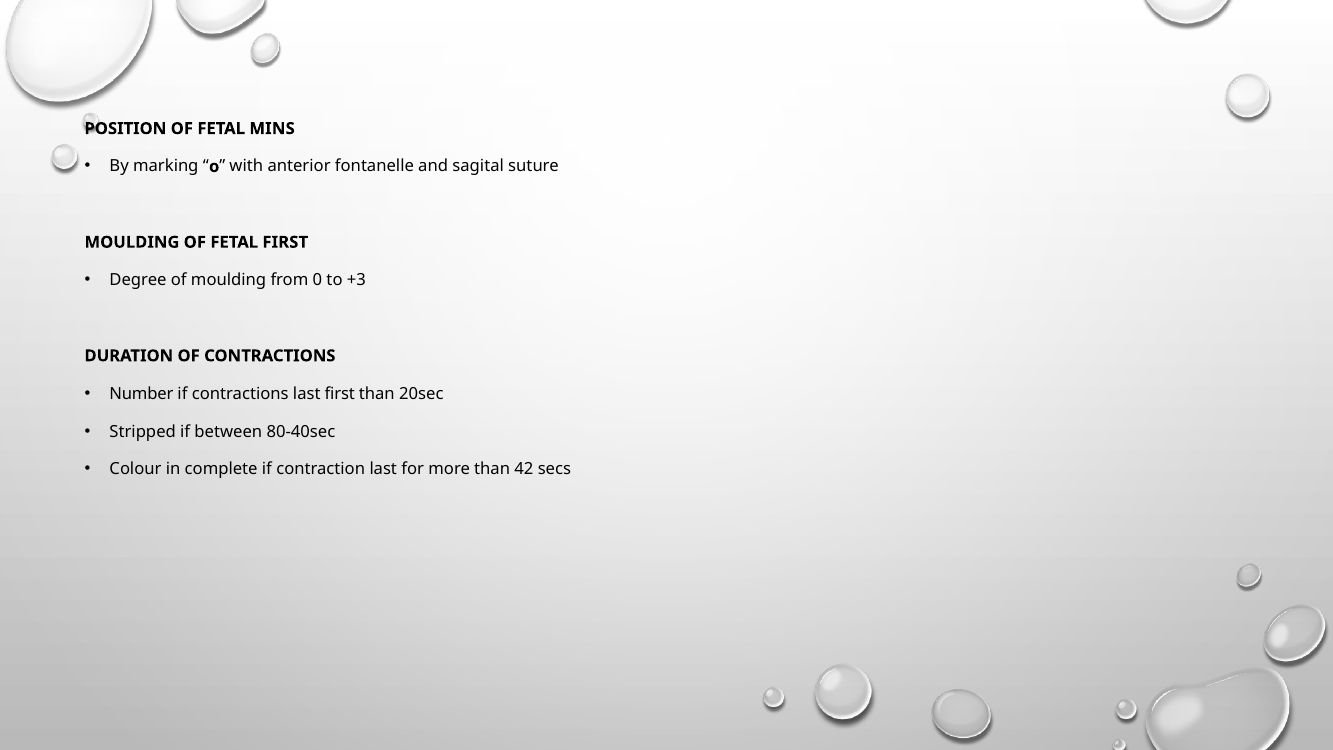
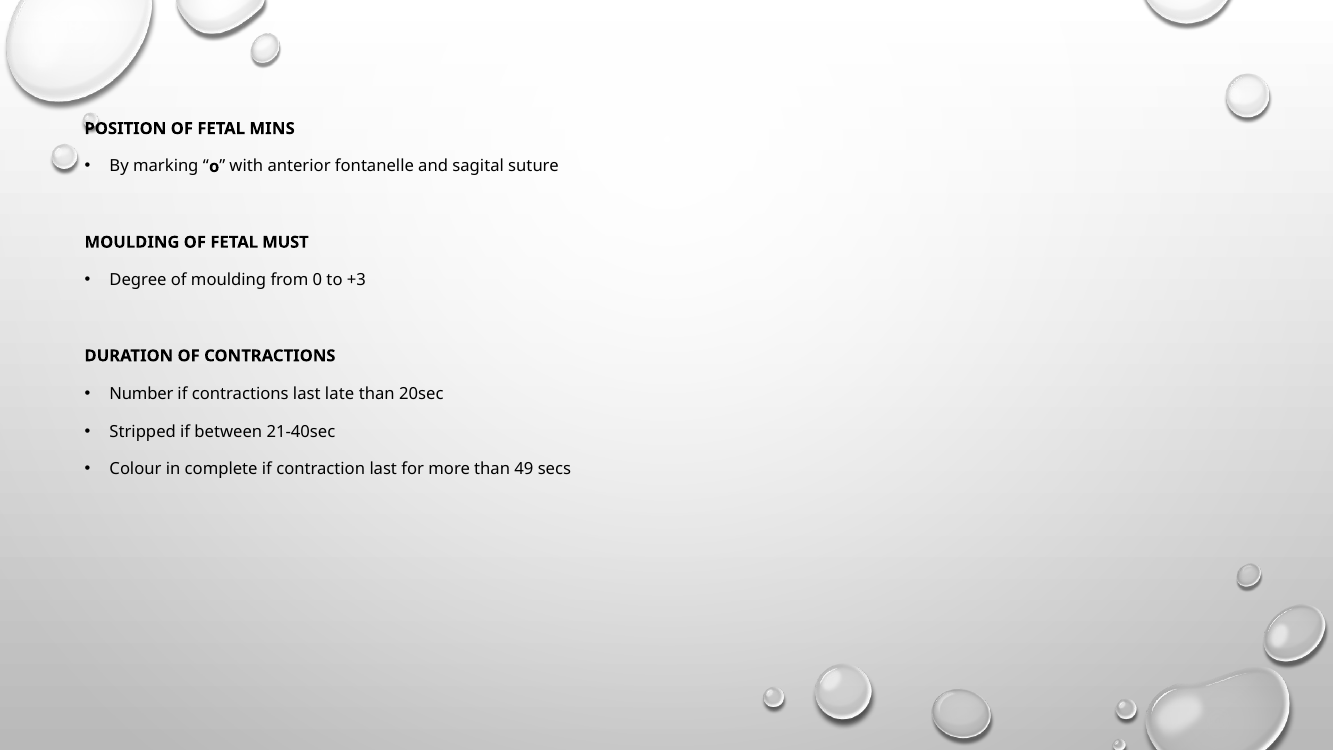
FETAL FIRST: FIRST -> MUST (285, 242)
last first: first -> late (340, 394)
80-40sec: 80-40sec -> 21-40sec (301, 431)
42: 42 -> 49 (524, 469)
